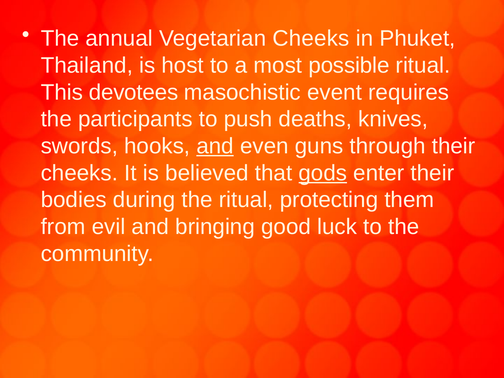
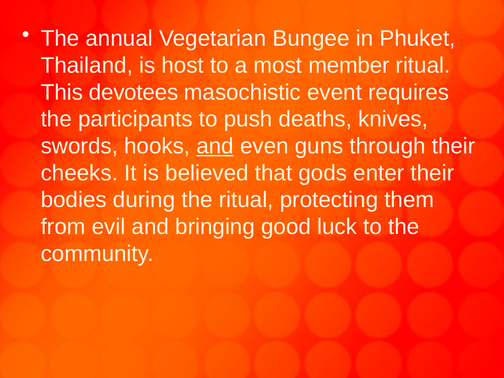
Vegetarian Cheeks: Cheeks -> Bungee (311, 39)
possible: possible -> member (349, 65)
gods underline: present -> none (323, 173)
